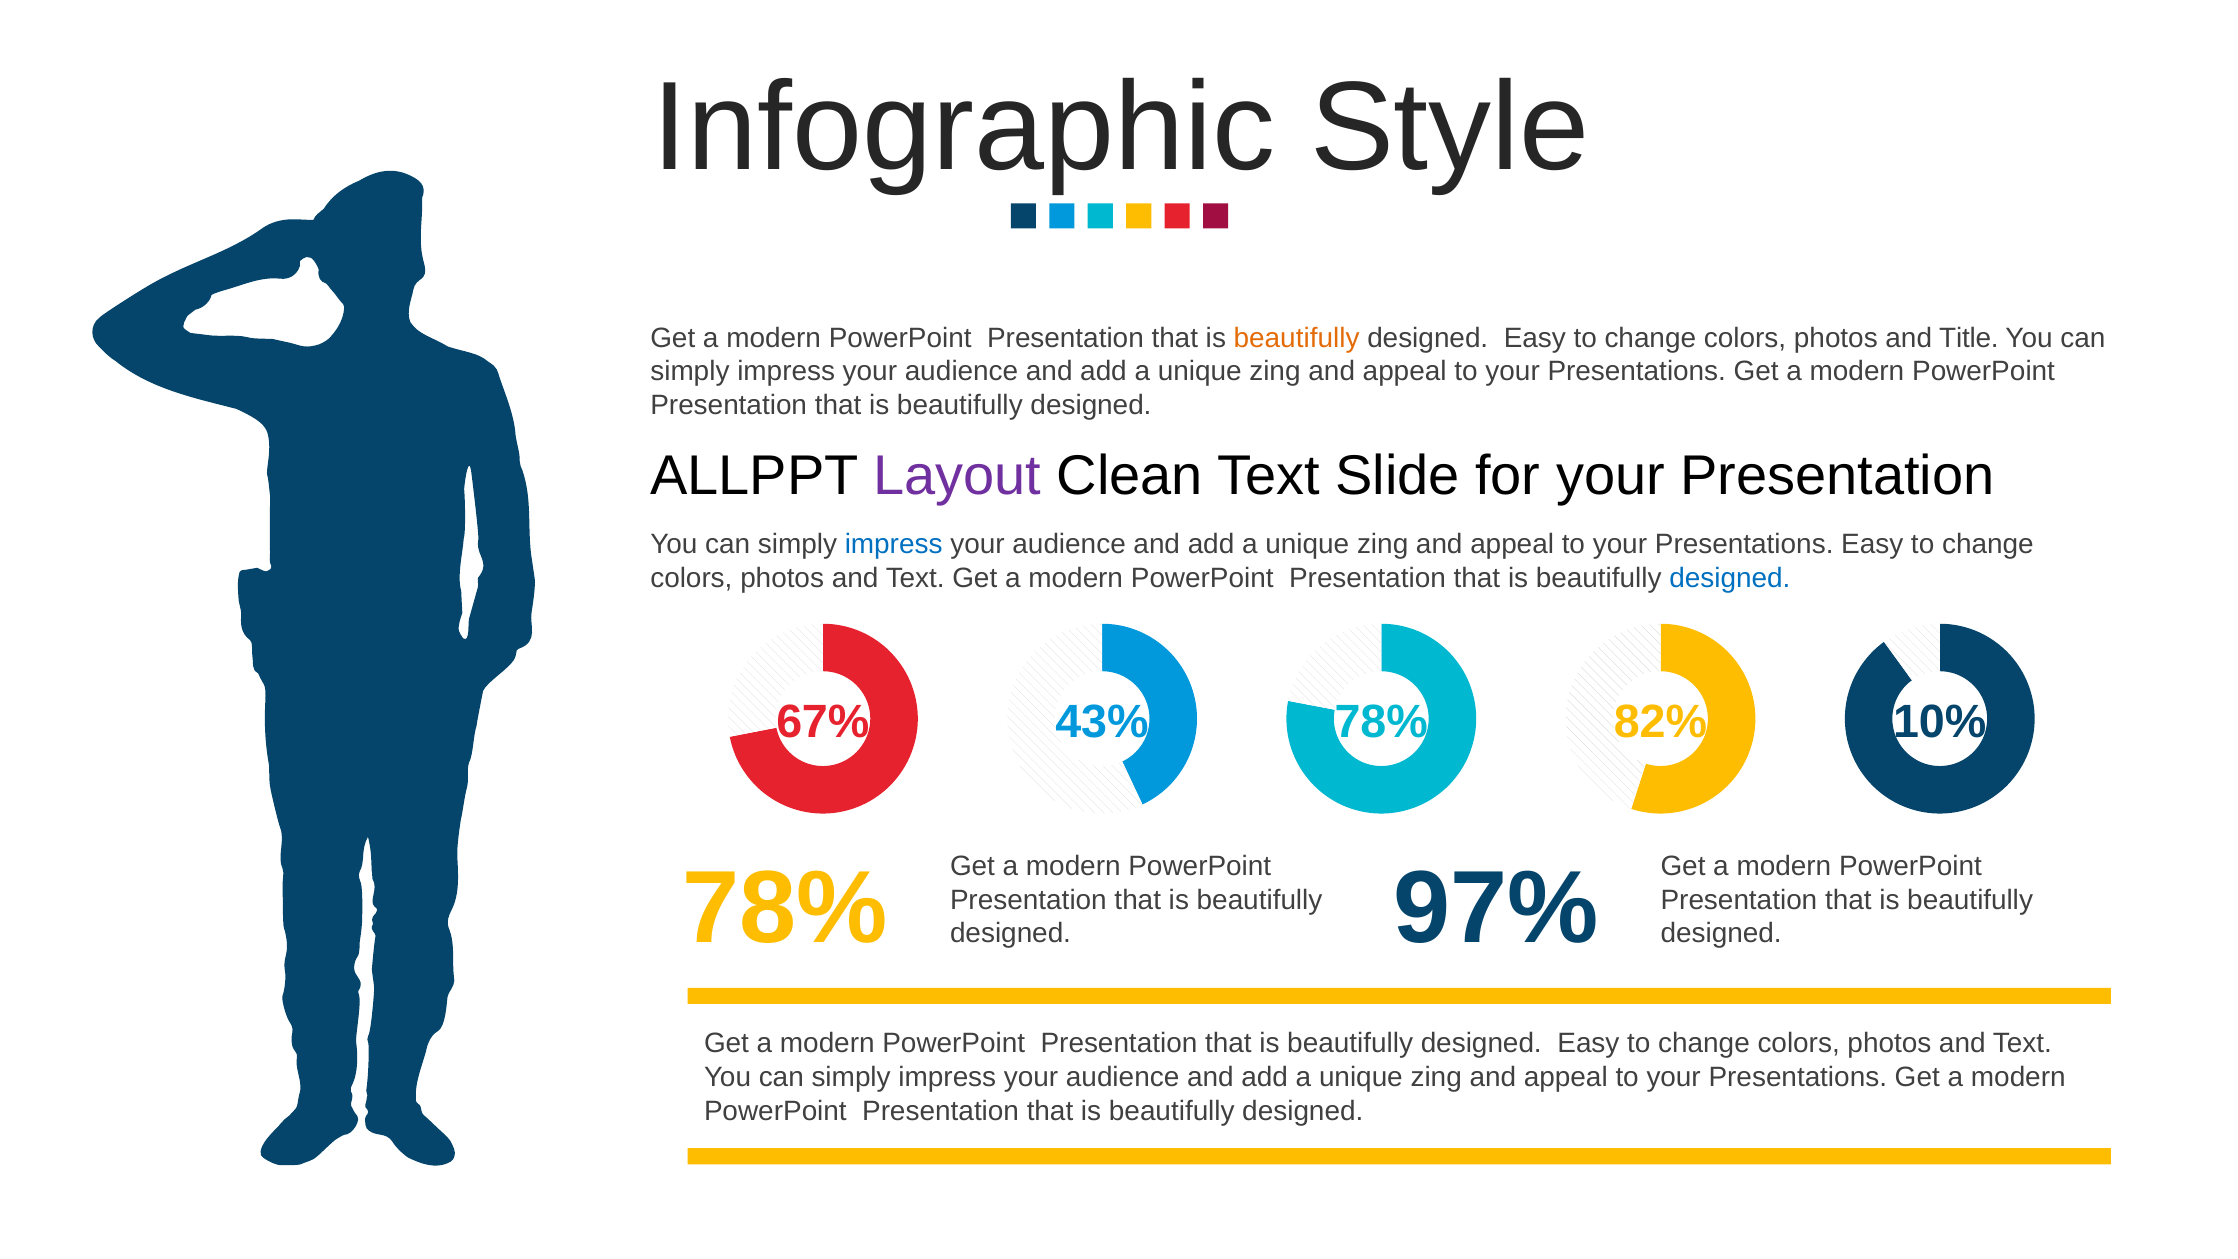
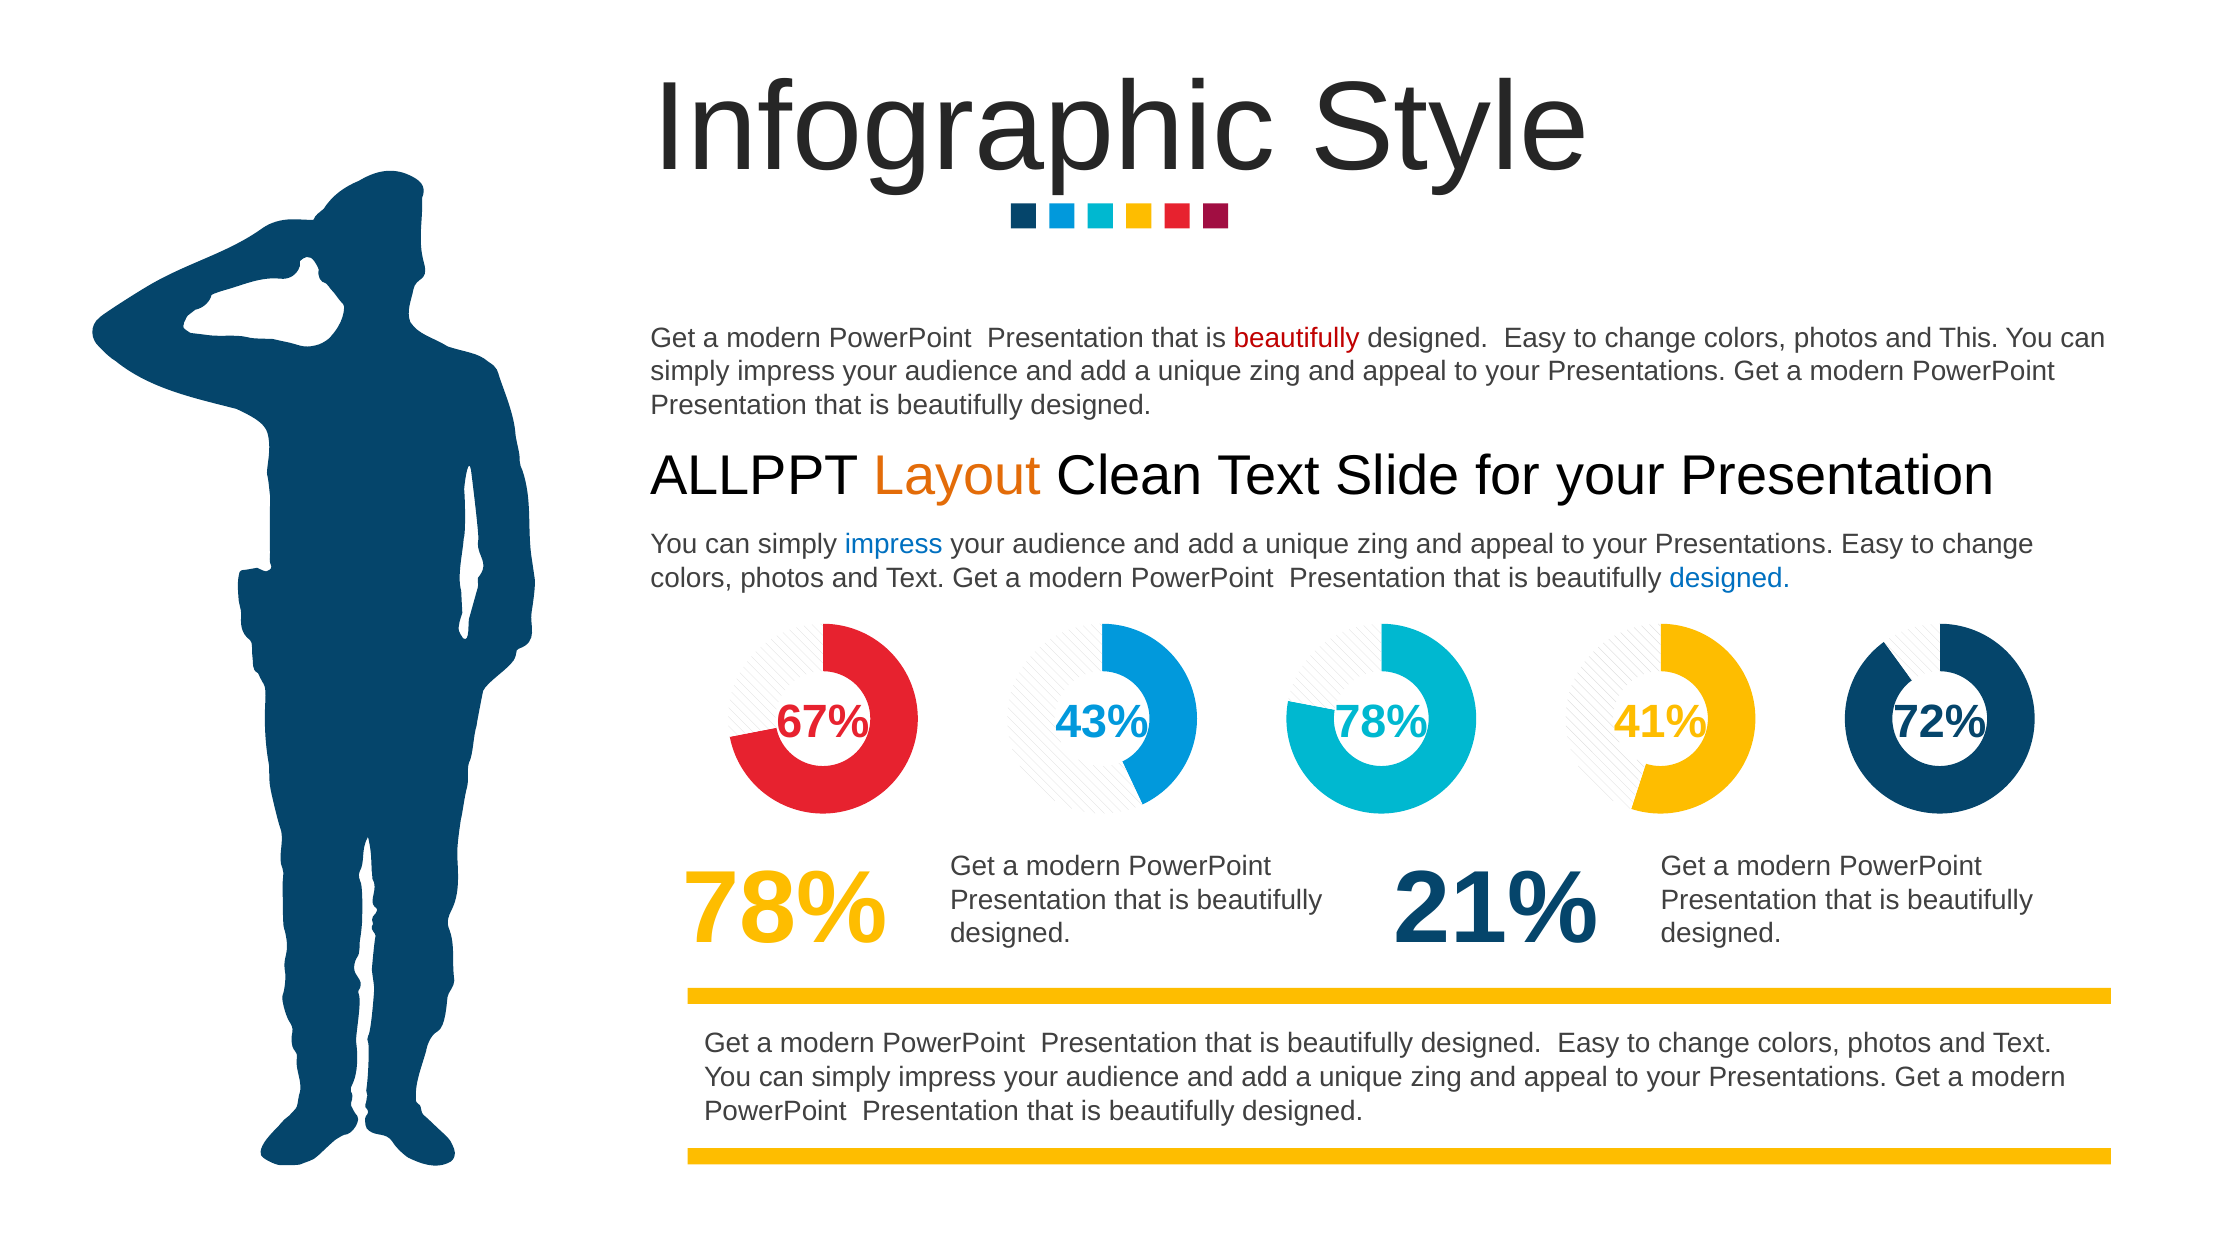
beautifully colour: orange -> red (1297, 338)
Title: Title -> This (1969, 338)
Layout colour: purple -> orange (957, 476)
82%: 82% -> 41% (1660, 722)
10%: 10% -> 72% (1940, 722)
97%: 97% -> 21% (1496, 909)
